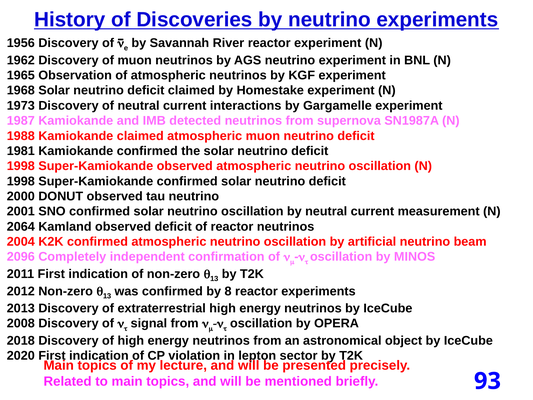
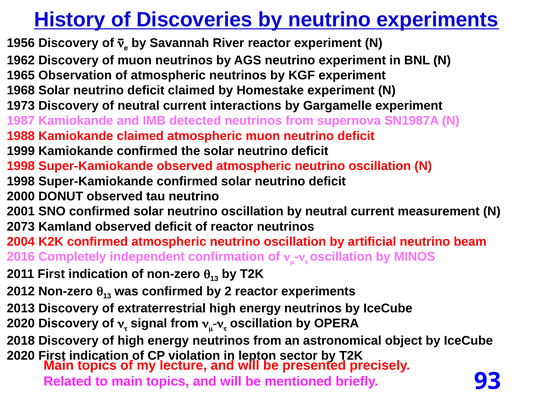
1981: 1981 -> 1999 (21, 151)
2064: 2064 -> 2073 (21, 226)
2096: 2096 -> 2016 (21, 257)
8: 8 -> 2 (228, 291)
2008: 2008 -> 2020 (21, 323)
